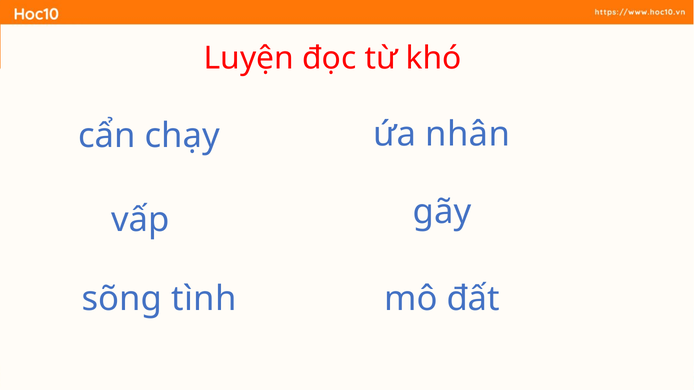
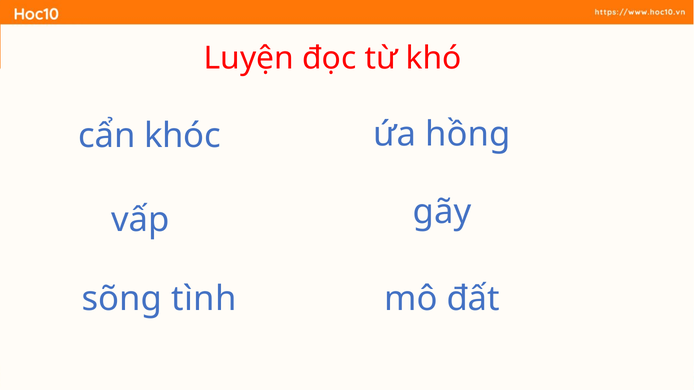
nhân: nhân -> hồng (468, 135)
chạy: chạy -> khóc (182, 136)
